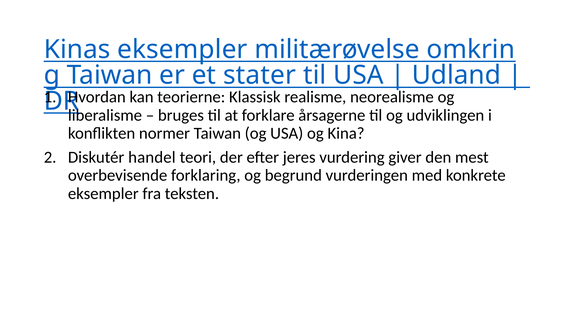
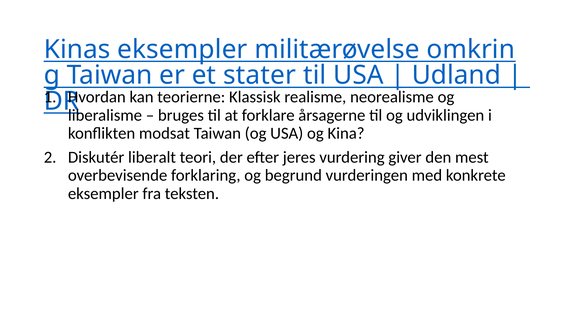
normer: normer -> modsat (164, 133)
handel: handel -> liberalt (152, 157)
